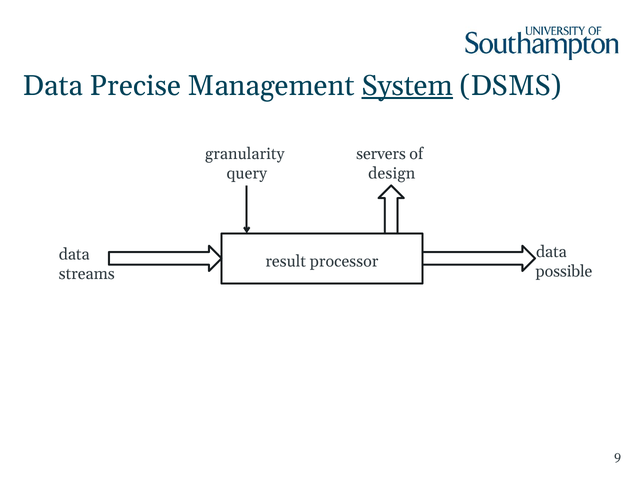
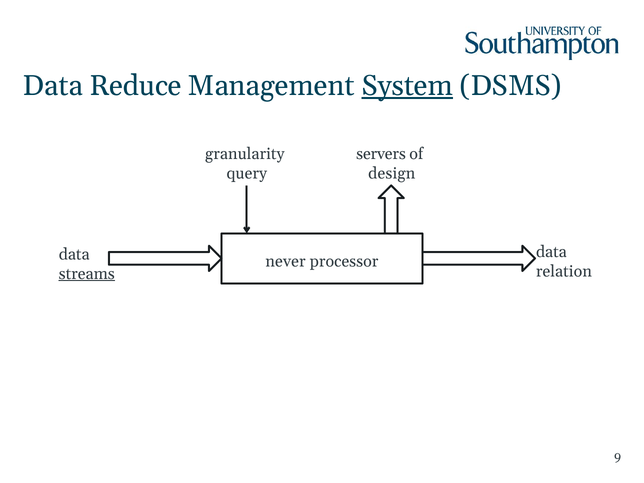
Precise: Precise -> Reduce (136, 86)
result: result -> never (286, 261)
possible: possible -> relation (564, 271)
streams underline: none -> present (87, 274)
